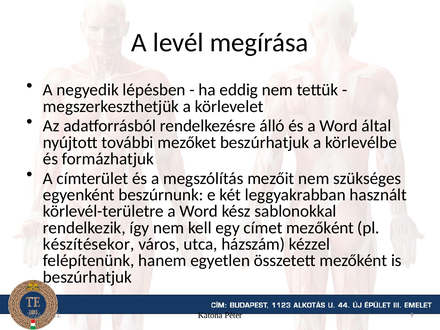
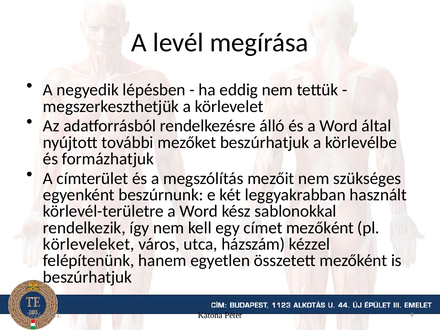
készítésekor: készítésekor -> körleveleket (89, 244)
